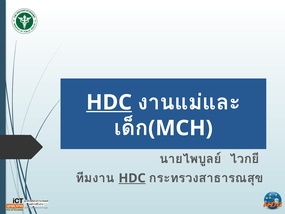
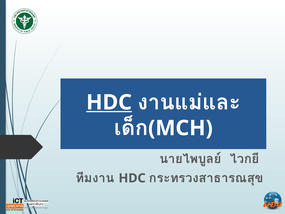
HDC underline: present -> none (132, 178)
